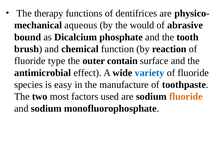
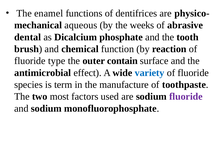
therapy: therapy -> enamel (49, 13)
would: would -> weeks (142, 25)
bound: bound -> dental (28, 37)
easy: easy -> term (63, 84)
fluoride colour: orange -> purple (186, 96)
